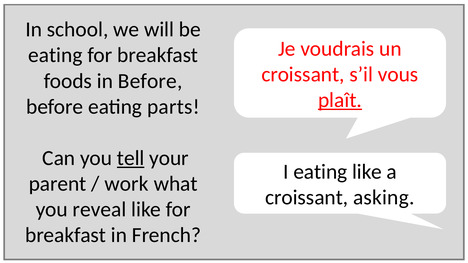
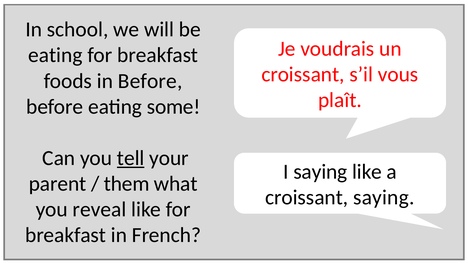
plaît underline: present -> none (340, 100)
parts: parts -> some (174, 107)
I eating: eating -> saying (320, 172)
work: work -> them (127, 184)
croissant asking: asking -> saying (384, 198)
